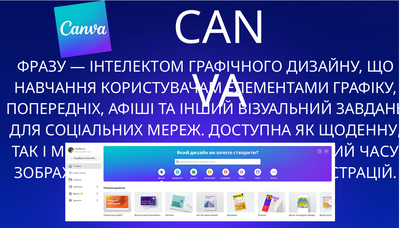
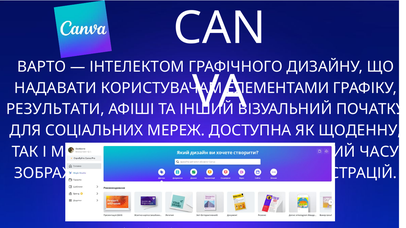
ФРАЗУ: ФРАЗУ -> ВАРТО (42, 67)
НАВЧАННЯ: НАВЧАННЯ -> НАДАВАТИ (55, 88)
ПОПЕРЕДНІХ: ПОПЕРЕДНІХ -> РЕЗУЛЬТАТИ (55, 109)
ЗАВДАНЬ: ЗАВДАНЬ -> ПОЧАТКУ (371, 109)
